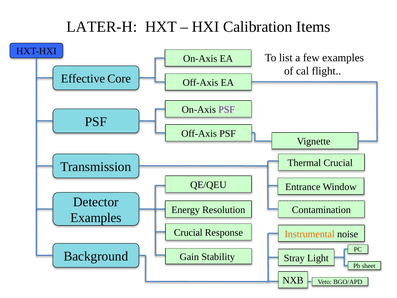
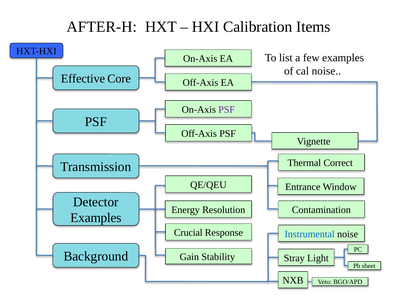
LATER-H: LATER-H -> AFTER-H (102, 27)
cal flight: flight -> noise (326, 71)
Thermal Crucial: Crucial -> Correct (338, 163)
Instrumental colour: orange -> blue (310, 234)
